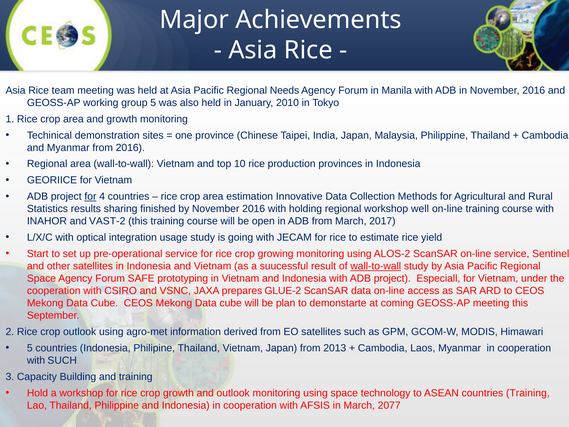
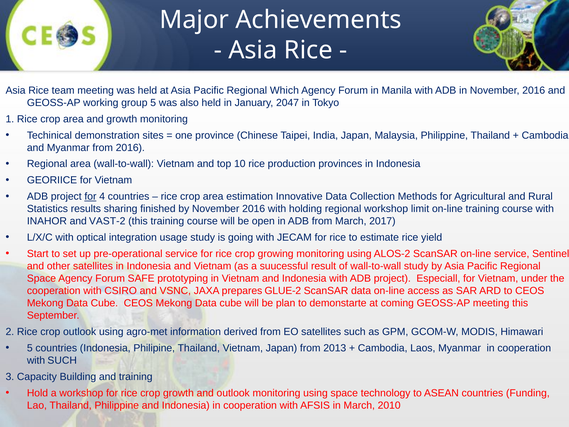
Needs: Needs -> Which (284, 90)
2010: 2010 -> 2047 (288, 103)
well: well -> limit (420, 209)
wall-to-wall underline: present -> none (376, 266)
countries Training: Training -> Funding (528, 393)
2077: 2077 -> 2010 (389, 405)
